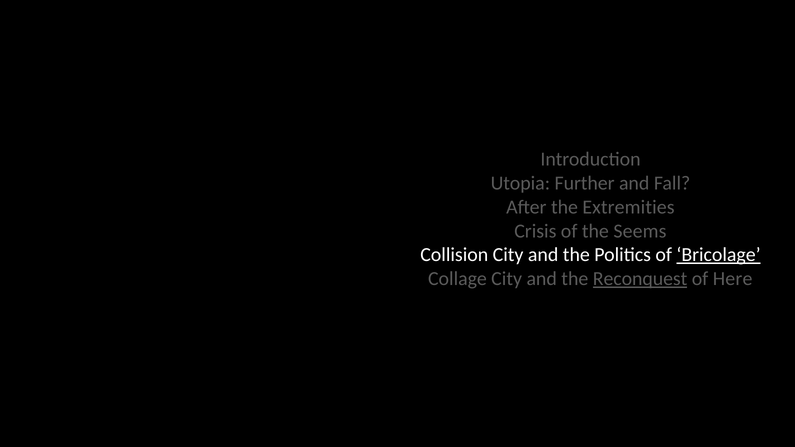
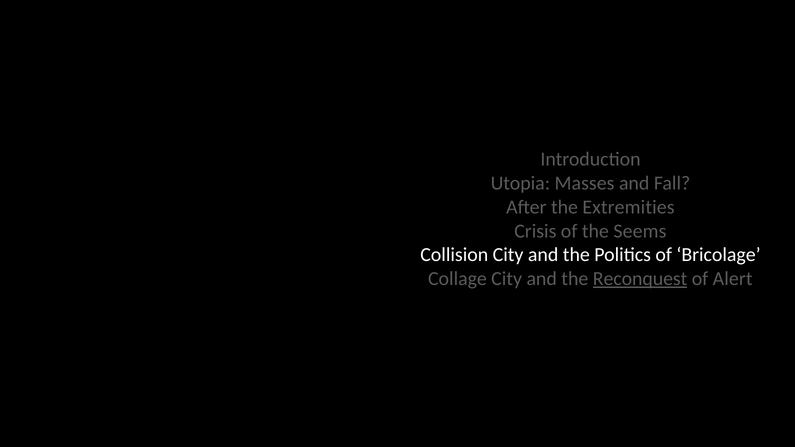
Further: Further -> Masses (585, 183)
Bricolage underline: present -> none (719, 255)
Here: Here -> Alert (733, 279)
